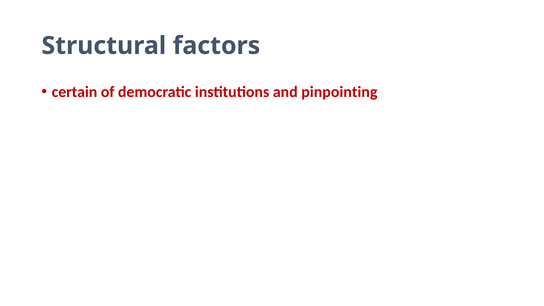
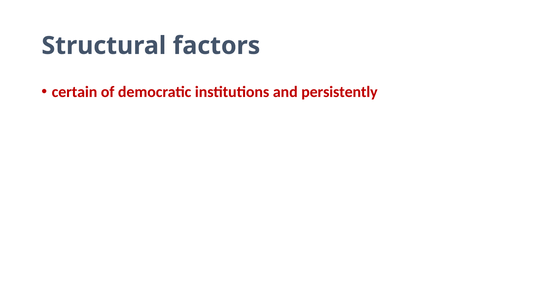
pinpointing: pinpointing -> persistently (339, 92)
